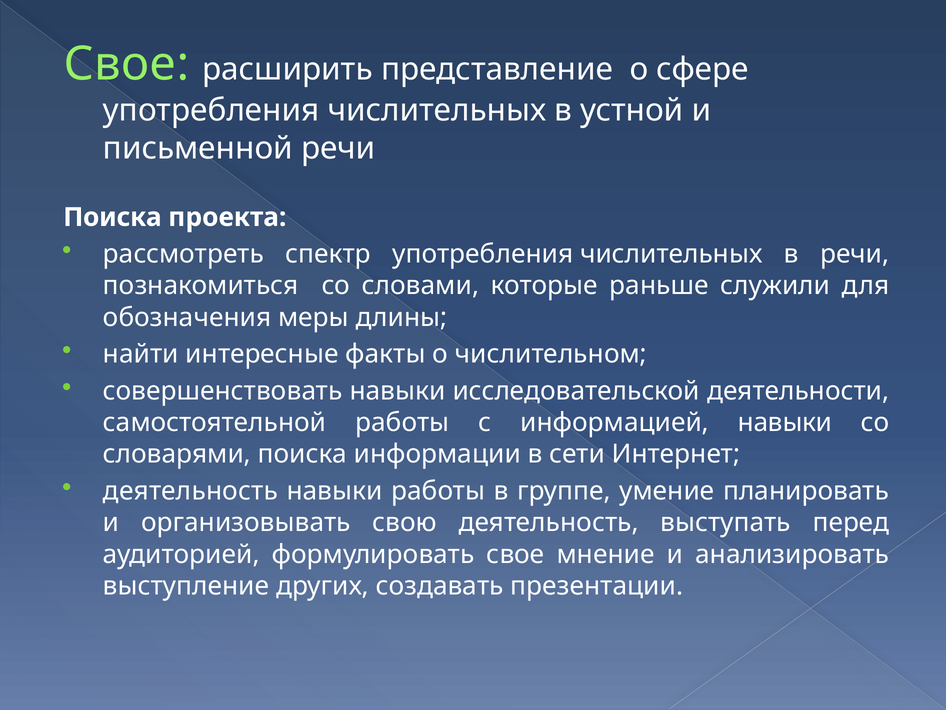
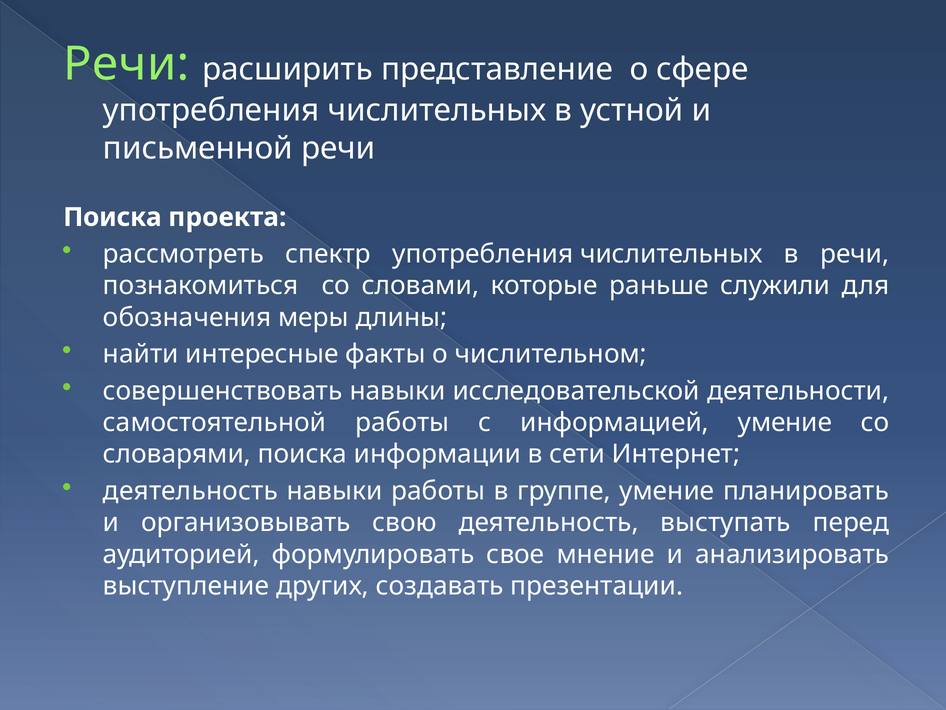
Свое: Свое -> Речи (126, 64)
информацией навыки: навыки -> умение (785, 422)
